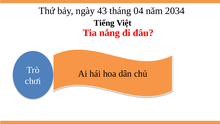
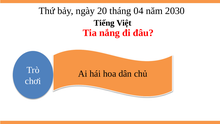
43: 43 -> 20 (102, 11)
2034: 2034 -> 2030 (175, 11)
